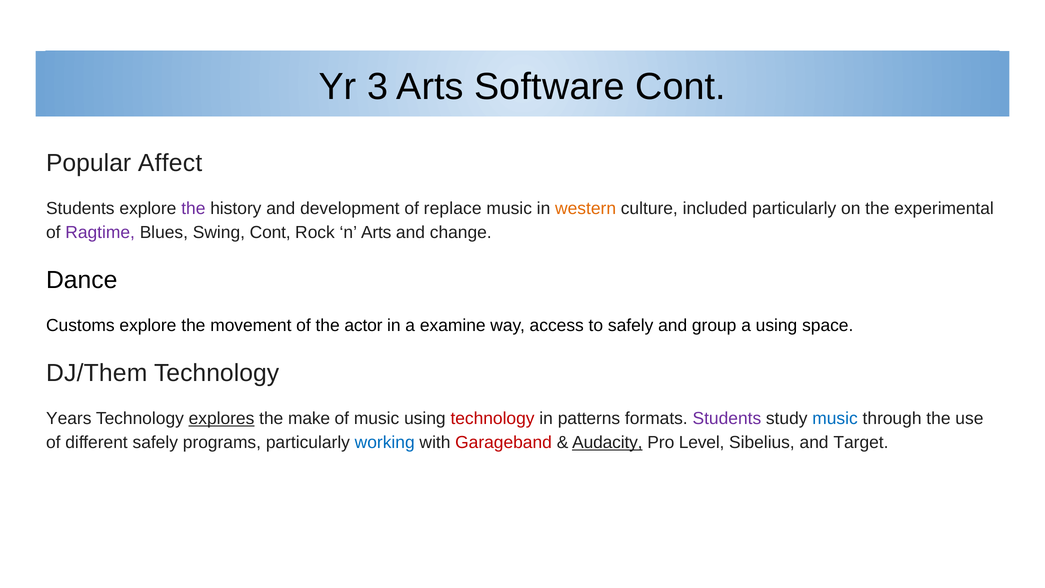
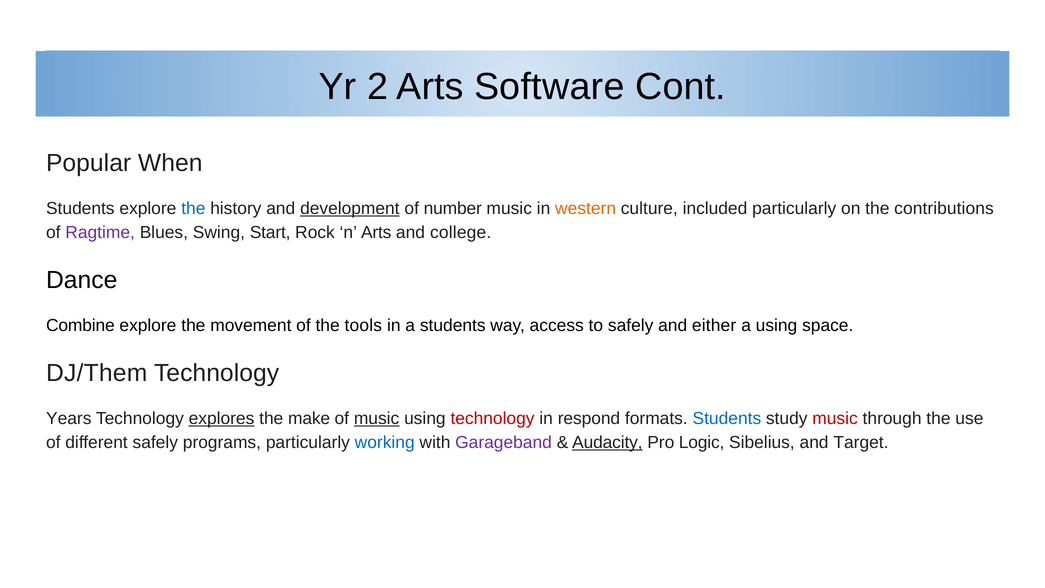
3: 3 -> 2 (378, 87)
Affect: Affect -> When (170, 163)
the colour: purple -> blue (193, 208)
development underline: none -> present (350, 208)
replace: replace -> number (453, 208)
experimental: experimental -> contributions (944, 208)
Swing Cont: Cont -> Start (270, 232)
change: change -> college (461, 232)
Customs: Customs -> Combine (80, 325)
actor: actor -> tools (363, 325)
a examine: examine -> students (453, 325)
group: group -> either (714, 325)
music underline: none -> present (377, 418)
patterns: patterns -> respond (589, 418)
Students colour: purple -> blue (727, 418)
music colour: blue -> red (835, 418)
Garageband colour: red -> purple (504, 442)
Level: Level -> Logic (702, 442)
